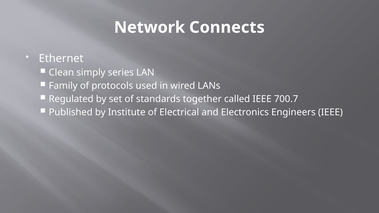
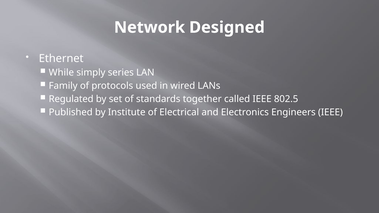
Connects: Connects -> Designed (227, 27)
Clean: Clean -> While (61, 73)
700.7: 700.7 -> 802.5 (286, 99)
